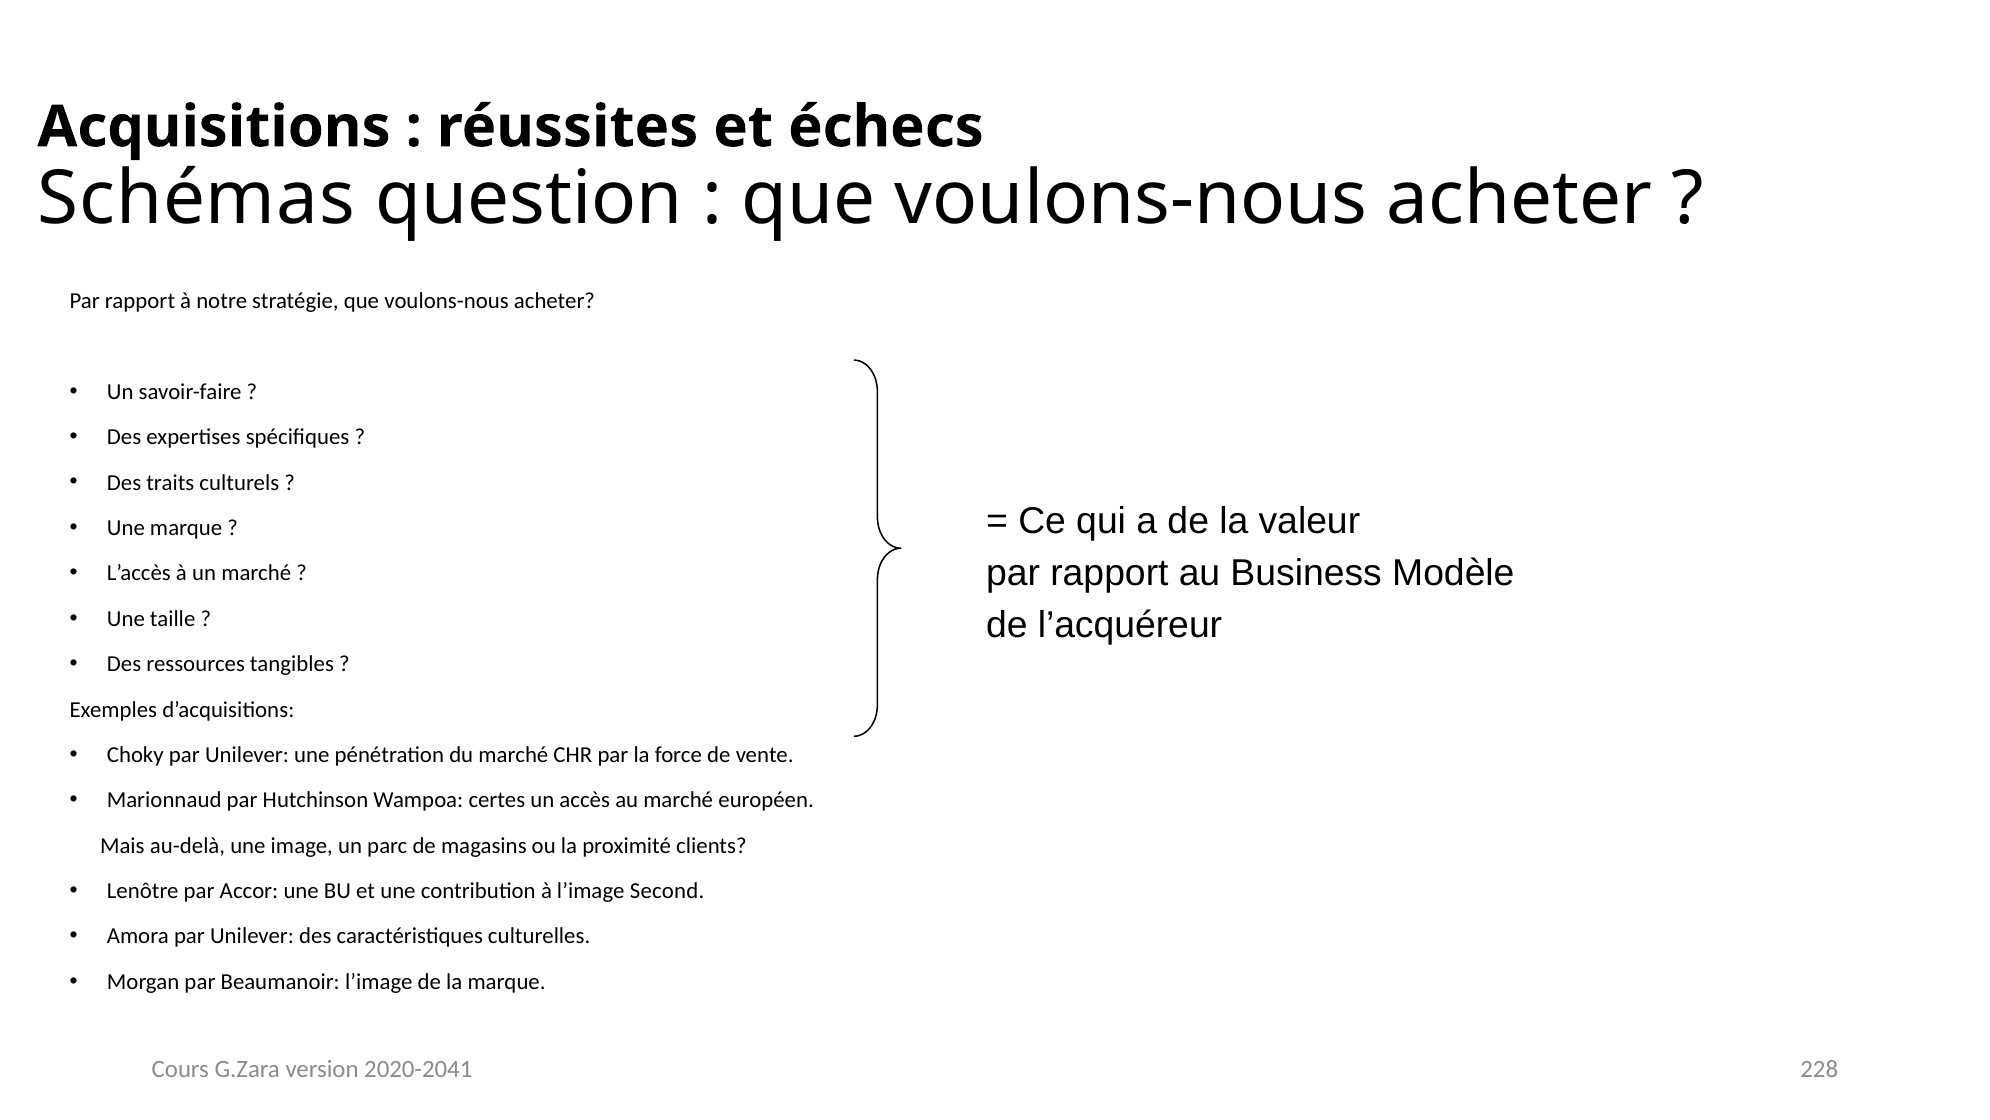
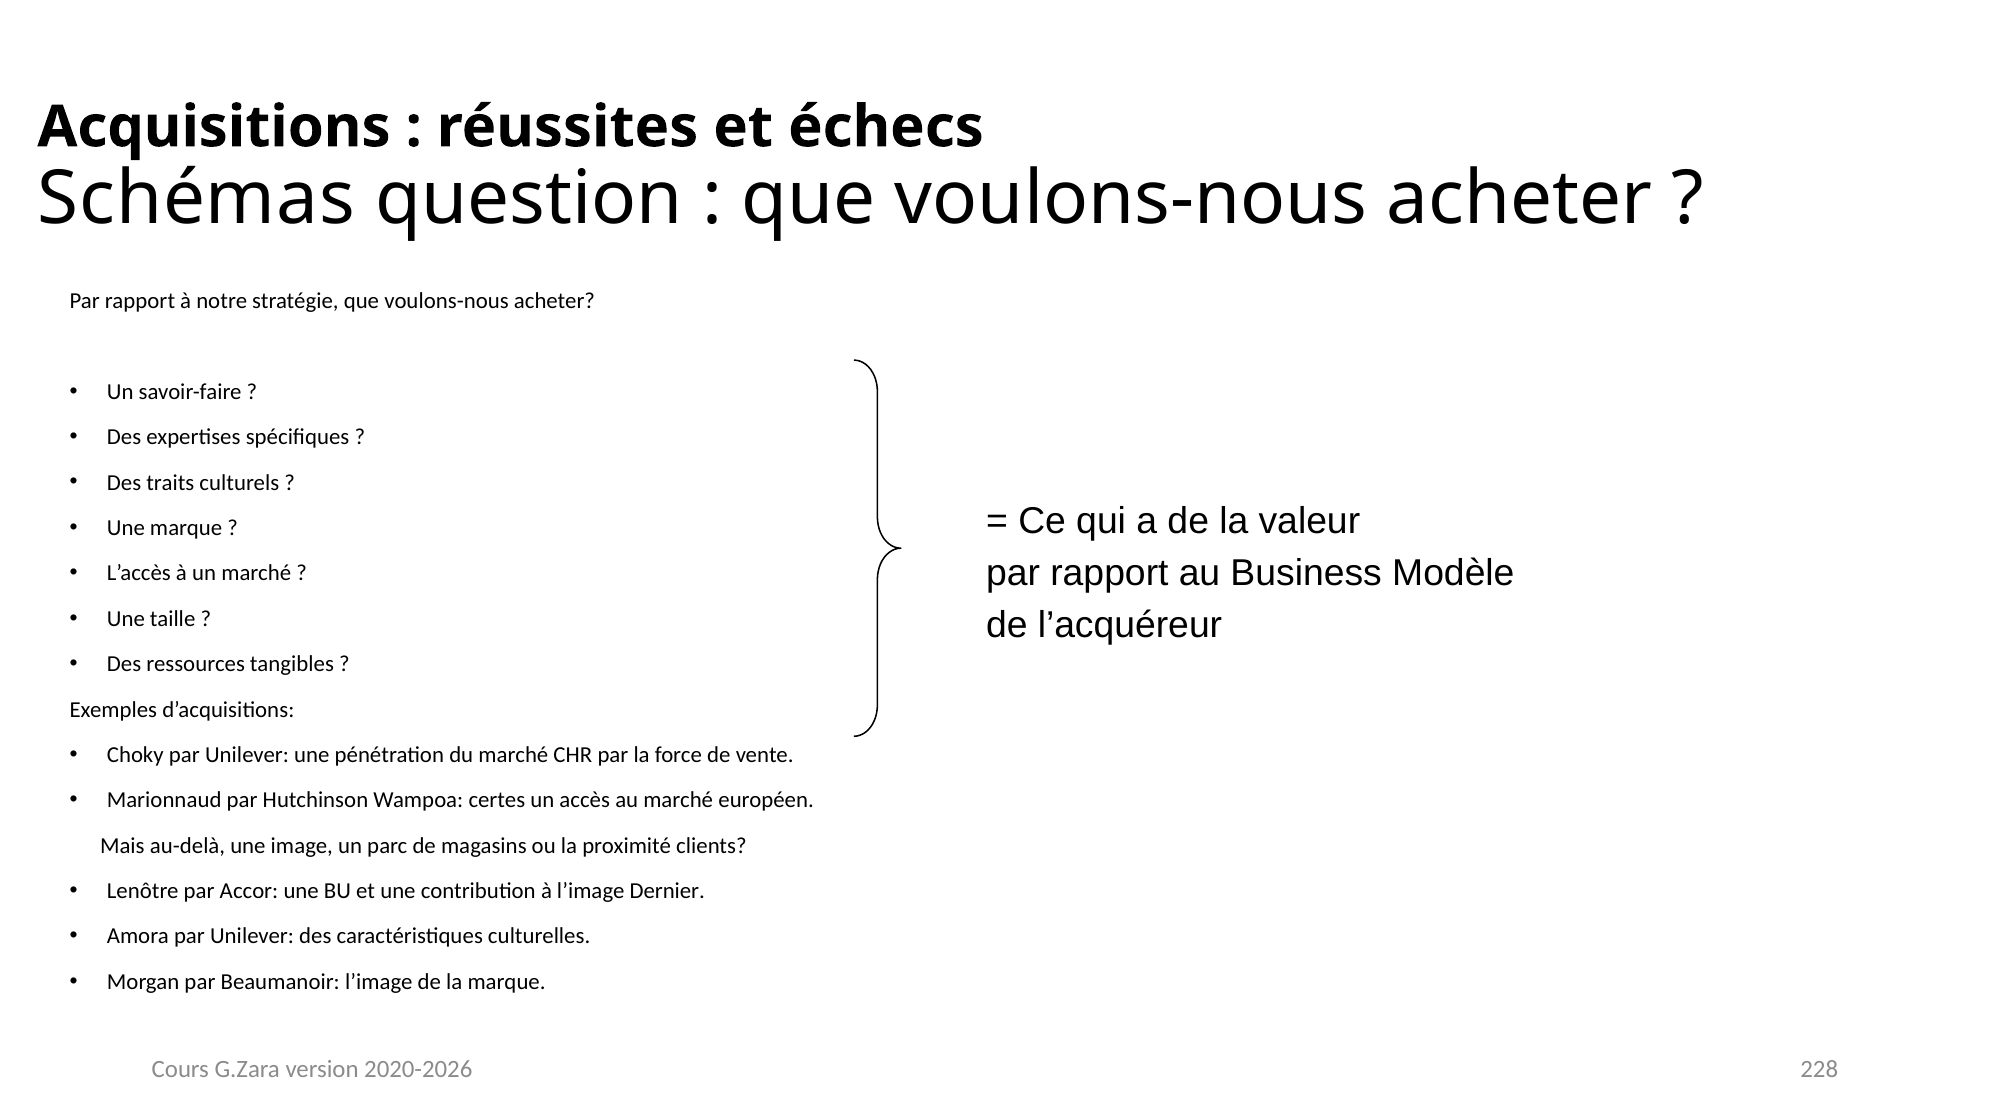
Second: Second -> Dernier (667, 891)
2020-2041: 2020-2041 -> 2020-2026 (418, 1069)
